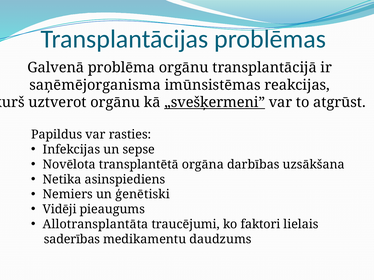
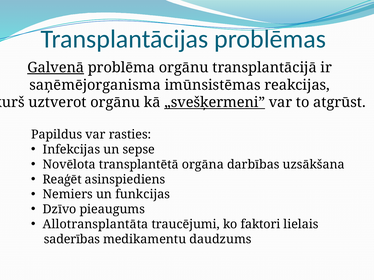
Galvenā underline: none -> present (56, 68)
Netika: Netika -> Reaģēt (62, 180)
ģenētiski: ģenētiski -> funkcijas (143, 195)
Vidēji: Vidēji -> Dzīvo (60, 210)
